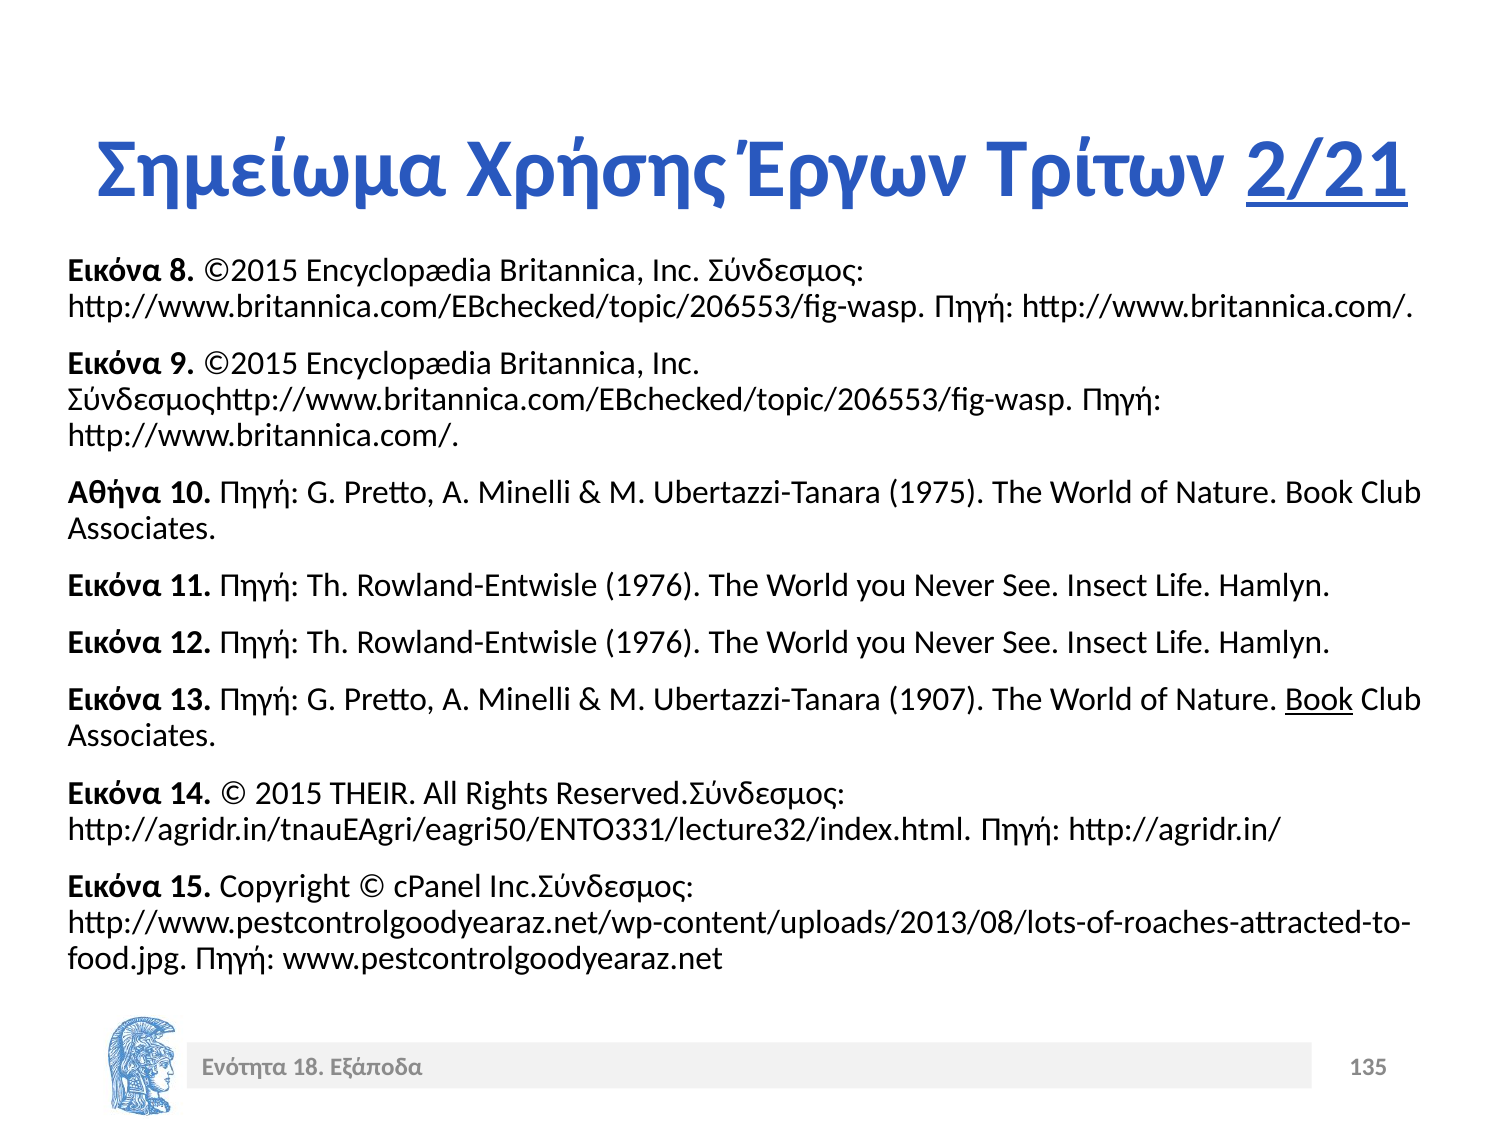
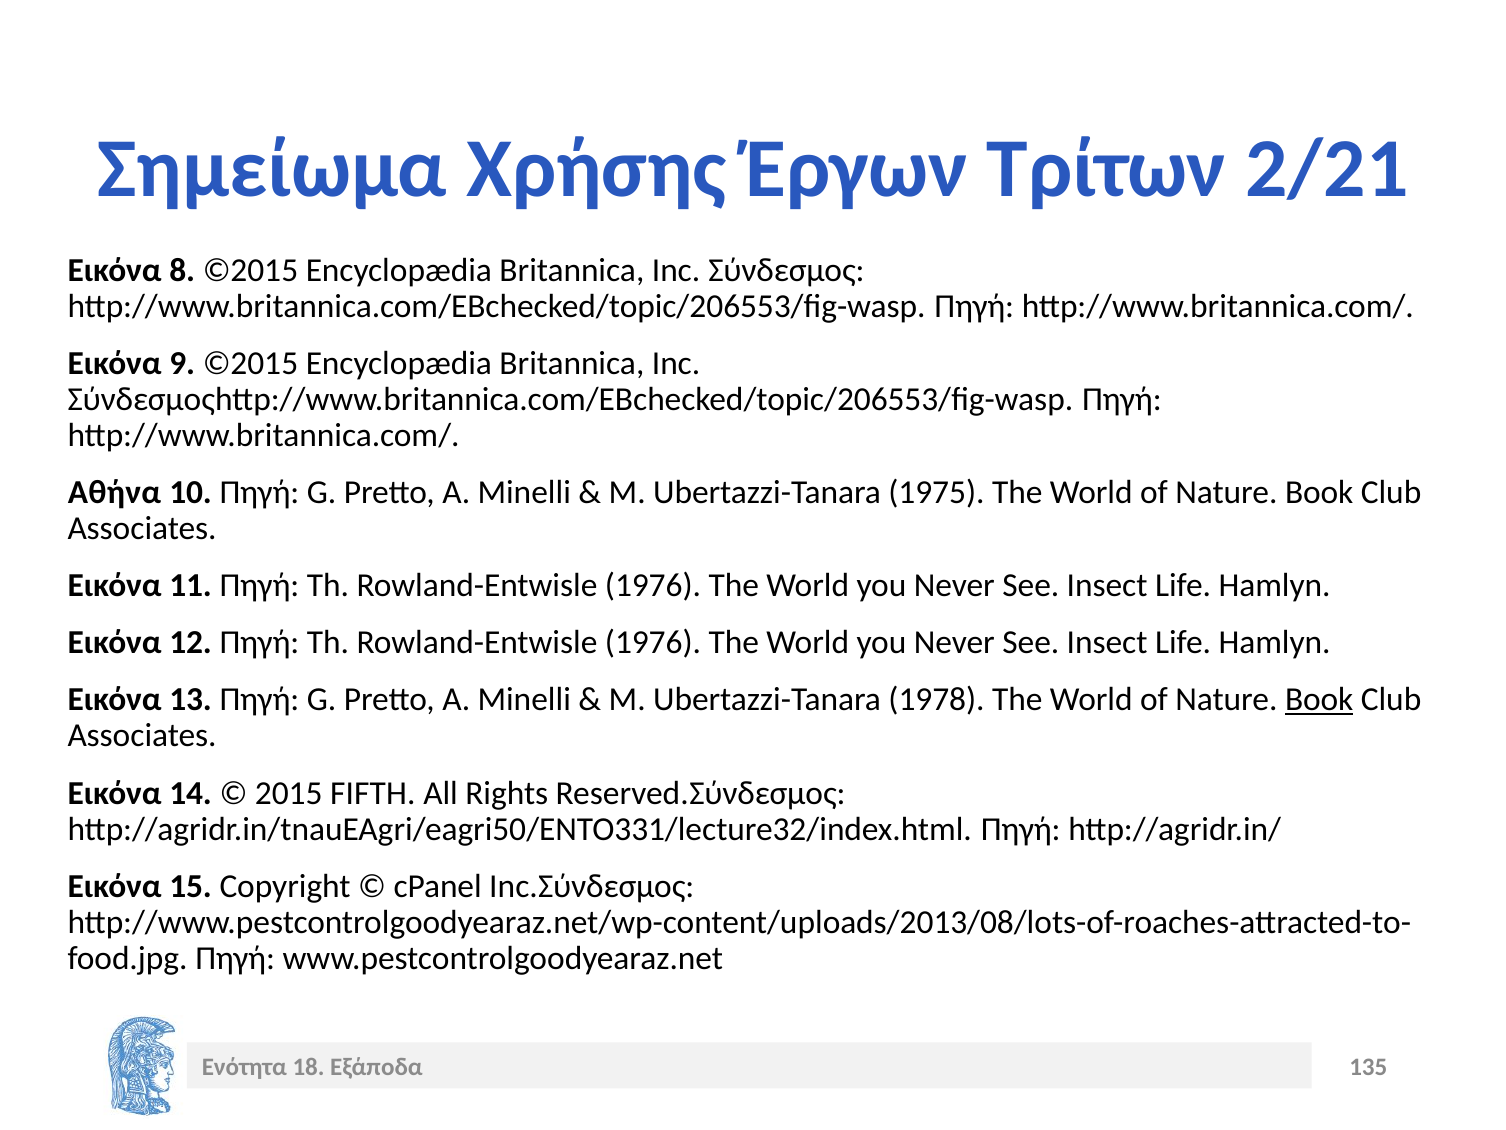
2/21 underline: present -> none (1327, 169)
1907: 1907 -> 1978 (936, 700)
THEIR: THEIR -> FIFTH (373, 793)
